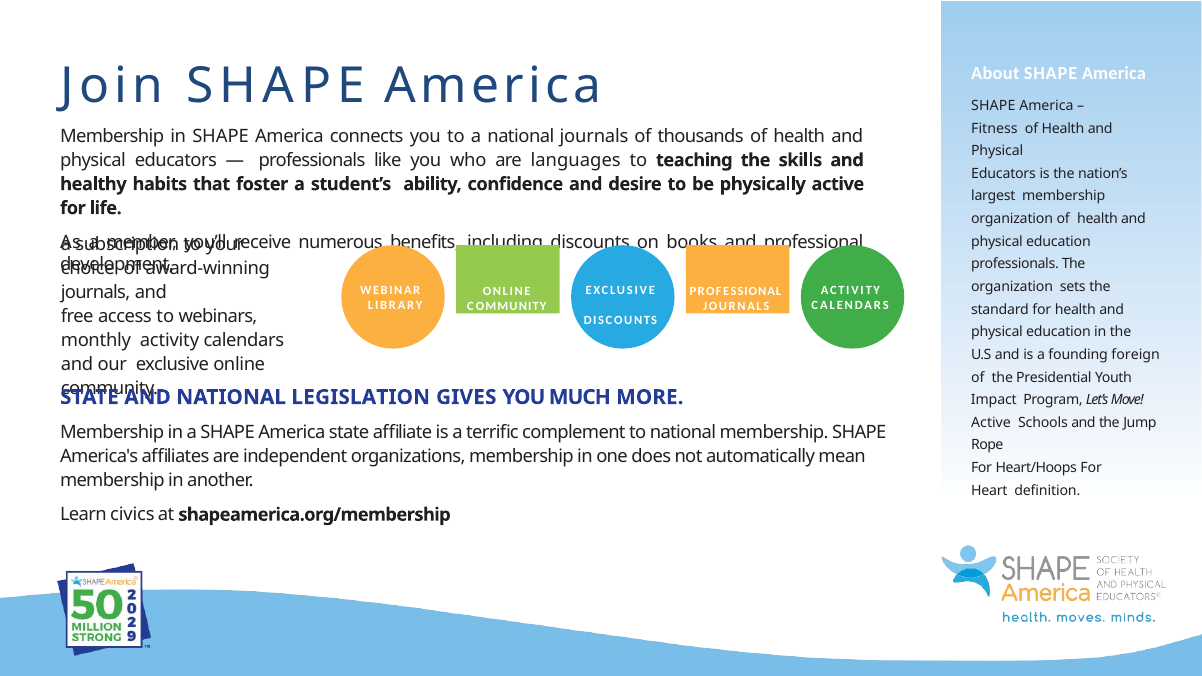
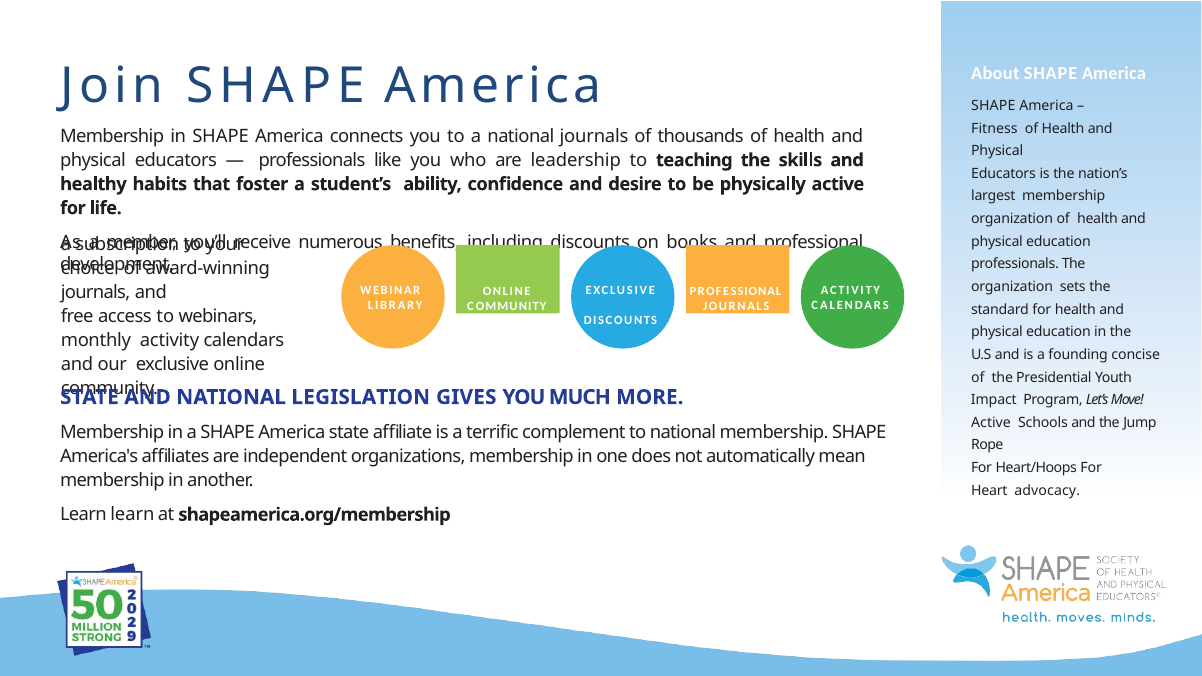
languages: languages -> leadership (576, 160)
foreign: foreign -> concise (1136, 355)
definition: definition -> advocacy (1047, 491)
Learn civics: civics -> learn (132, 515)
